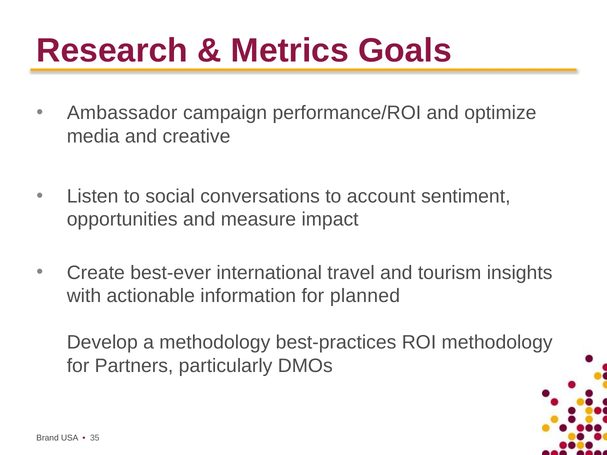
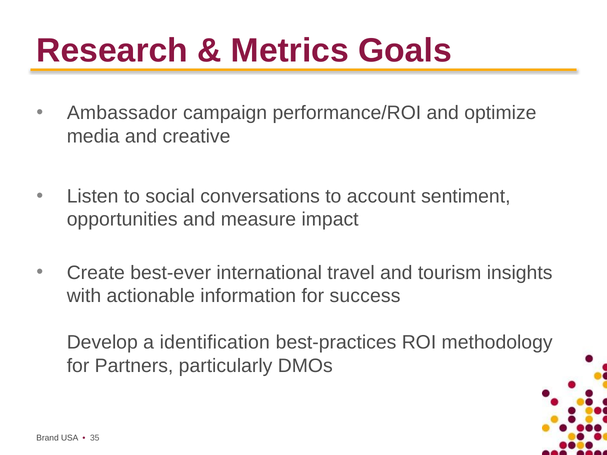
planned: planned -> success (365, 296)
a methodology: methodology -> identification (215, 343)
